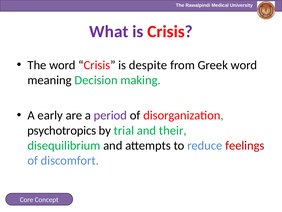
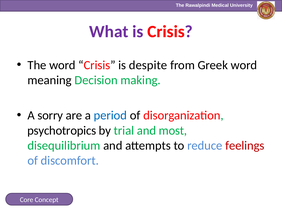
early: early -> sorry (50, 115)
period colour: purple -> blue (110, 115)
their: their -> most (173, 130)
